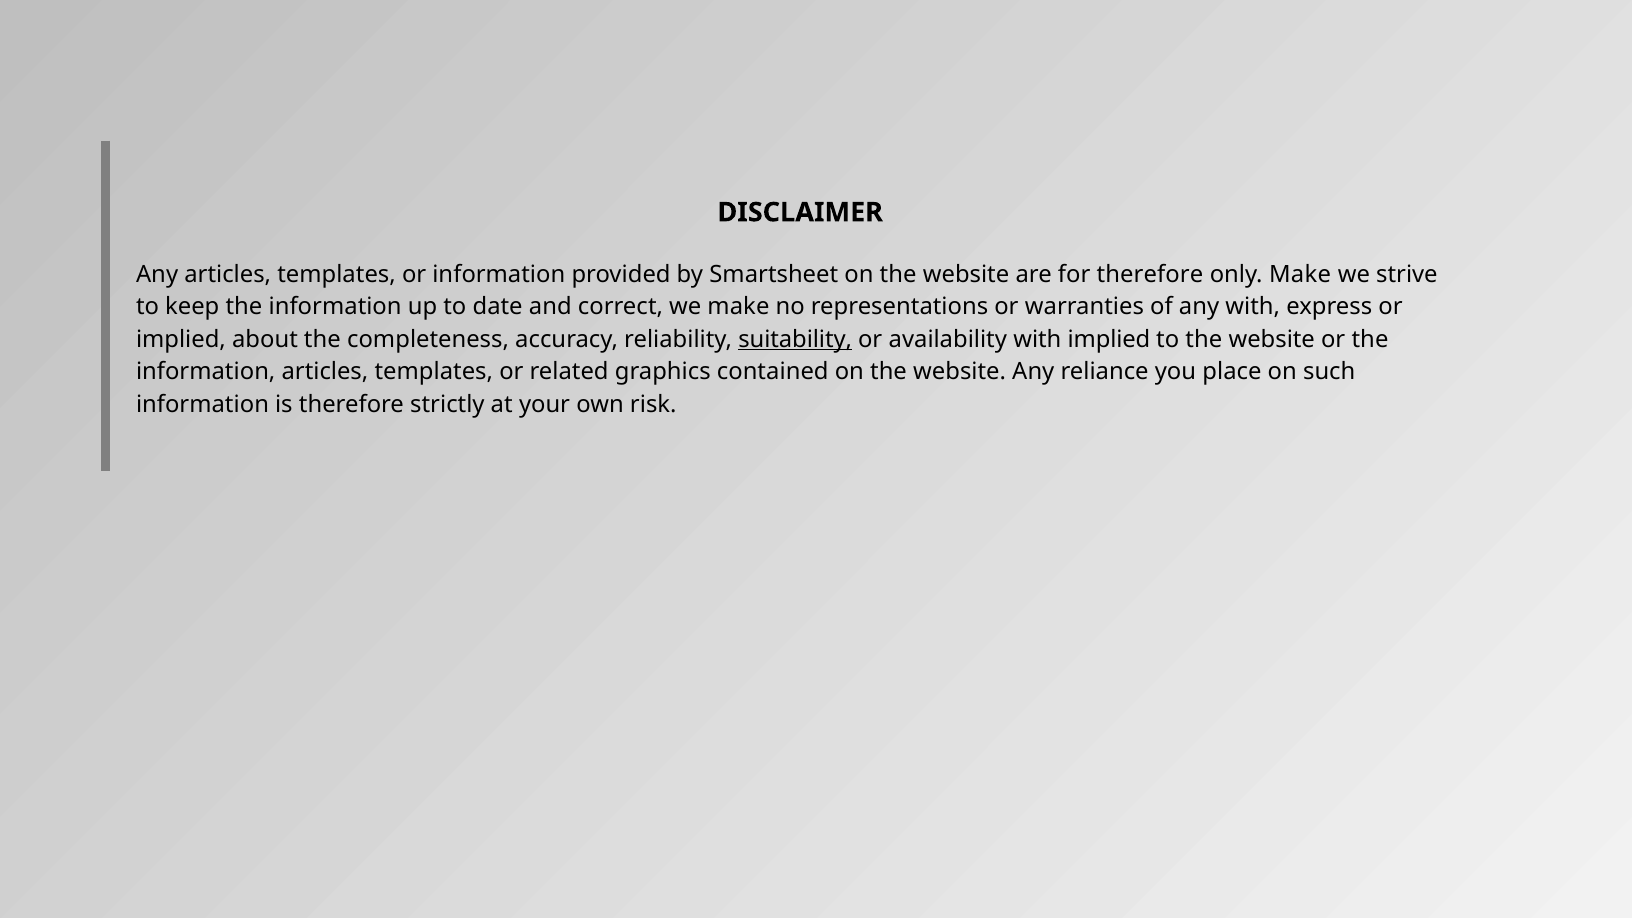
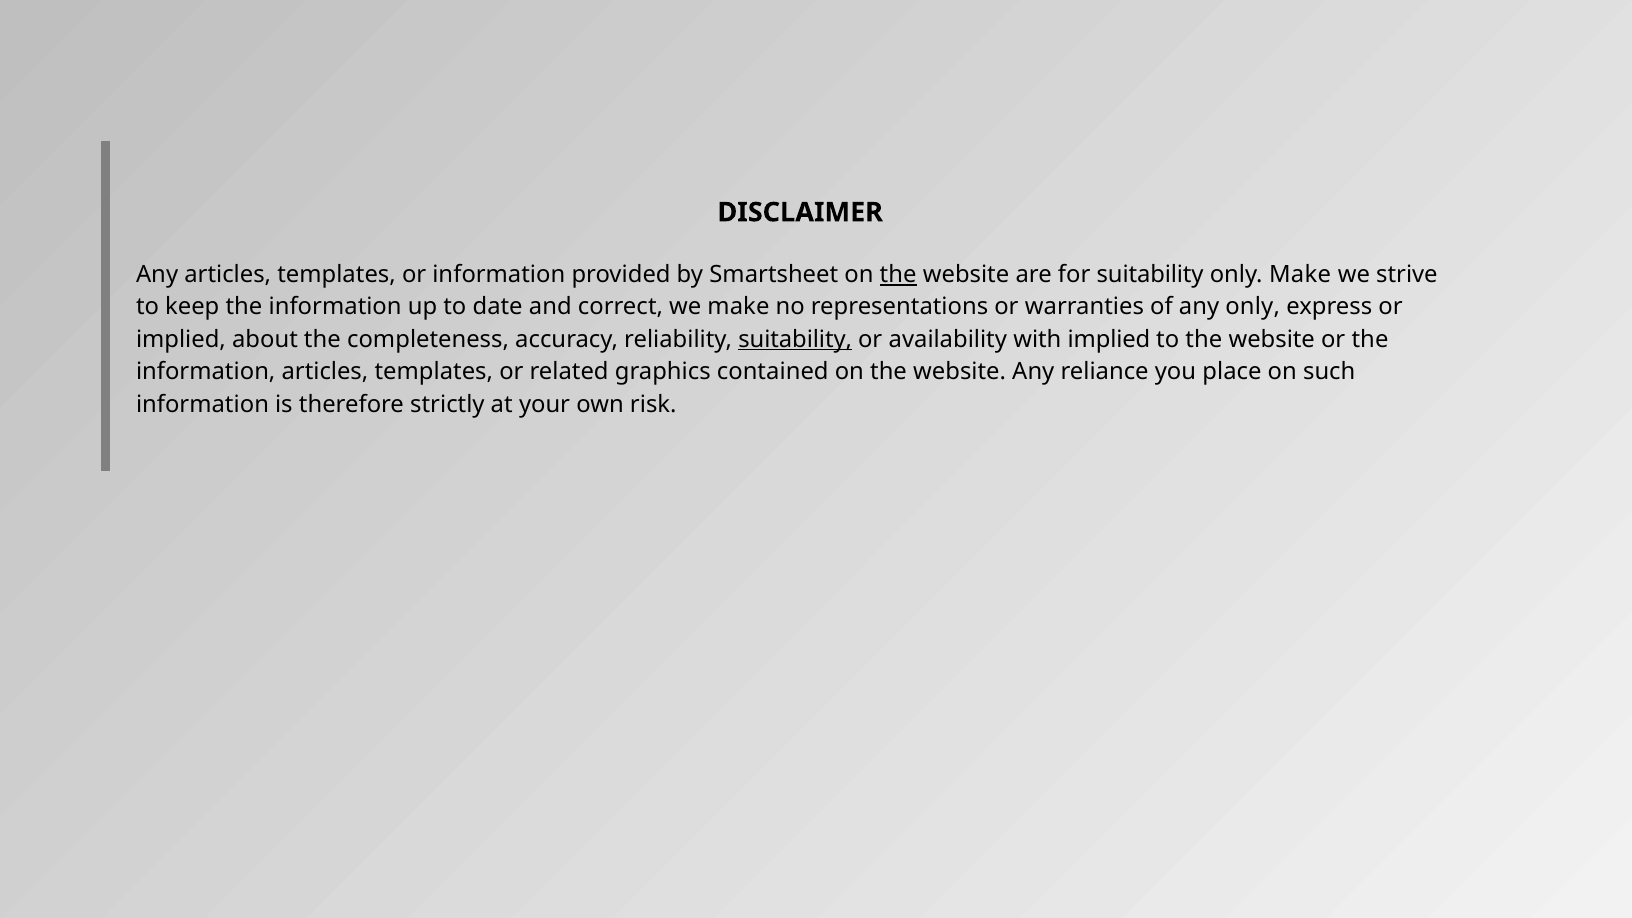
the underline: none -> present (898, 275)
for therefore: therefore -> suitability (1150, 275)
any with: with -> only (1253, 307)
